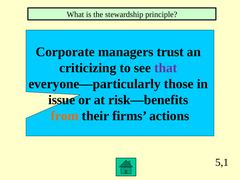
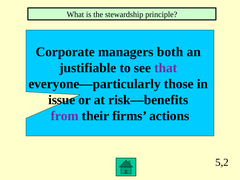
trust: trust -> both (170, 52)
criticizing: criticizing -> justifiable (88, 68)
from colour: orange -> purple (65, 116)
5,1: 5,1 -> 5,2 (222, 162)
